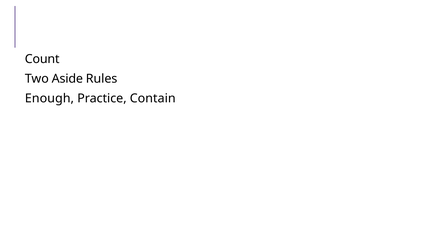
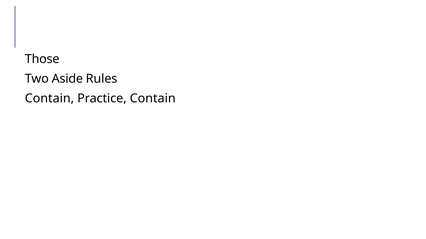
Count: Count -> Those (42, 59)
Enough: Enough -> Contain (49, 99)
